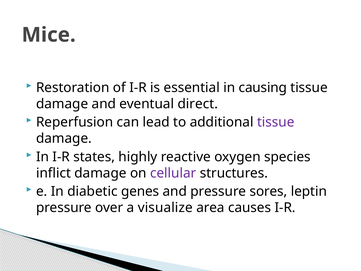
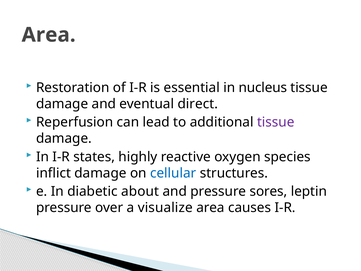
Mice: Mice -> Area (49, 35)
causing: causing -> nucleus (263, 88)
cellular colour: purple -> blue (173, 173)
genes: genes -> about (140, 191)
